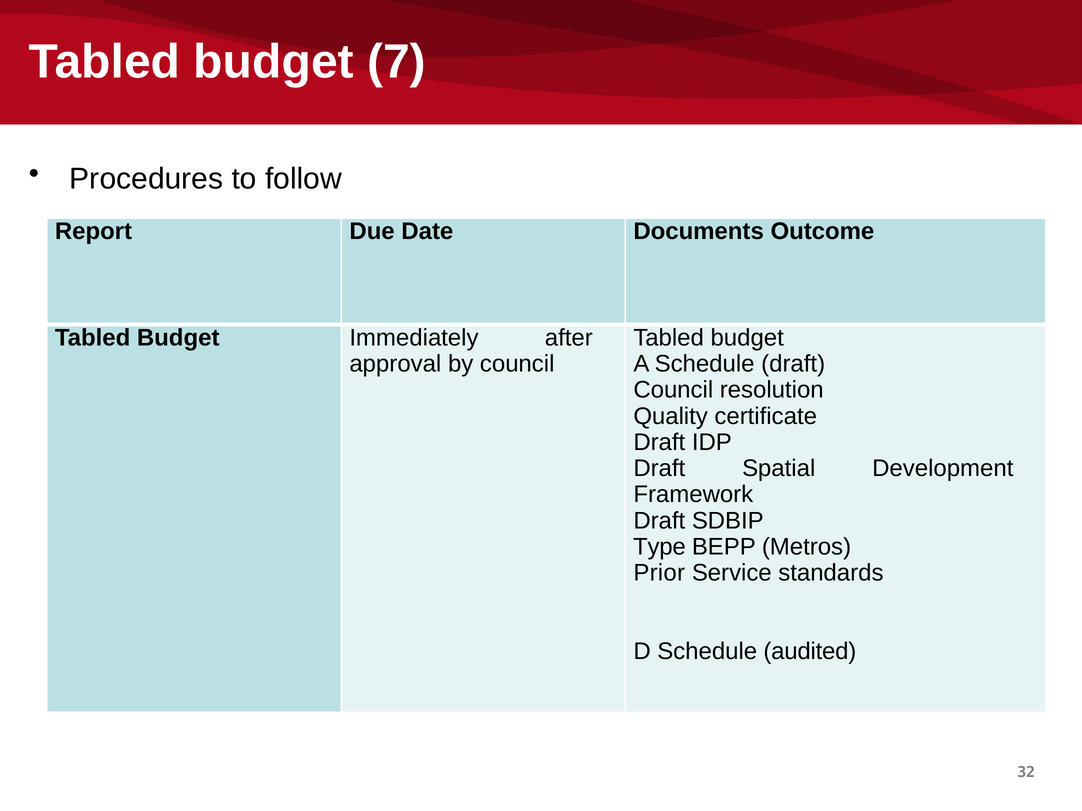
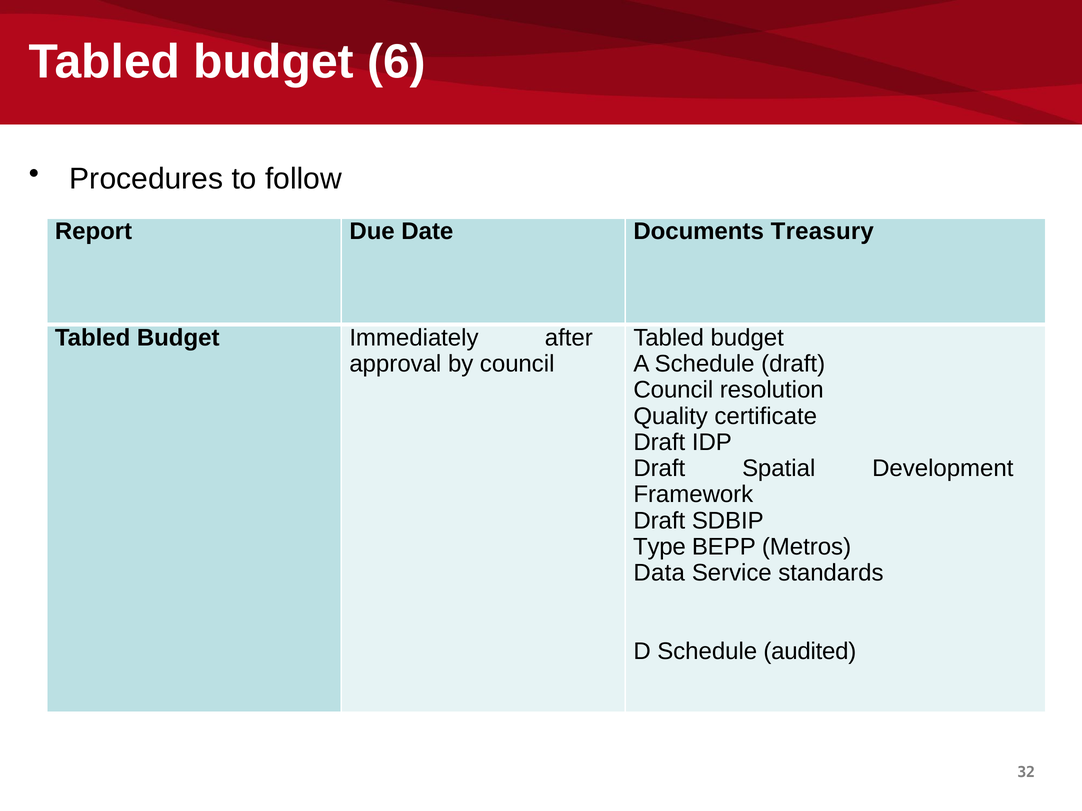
7: 7 -> 6 (396, 62)
Outcome: Outcome -> Treasury (822, 231)
Prior: Prior -> Data (659, 573)
